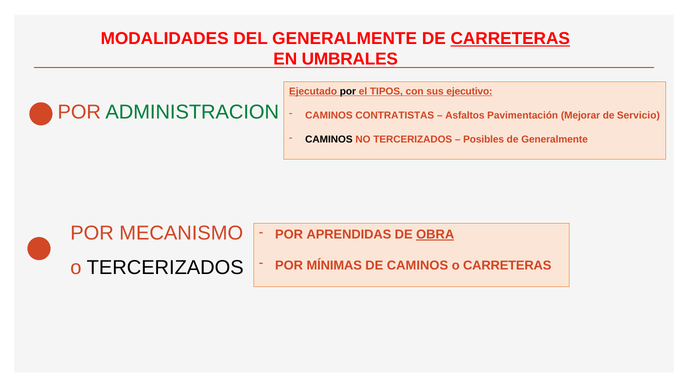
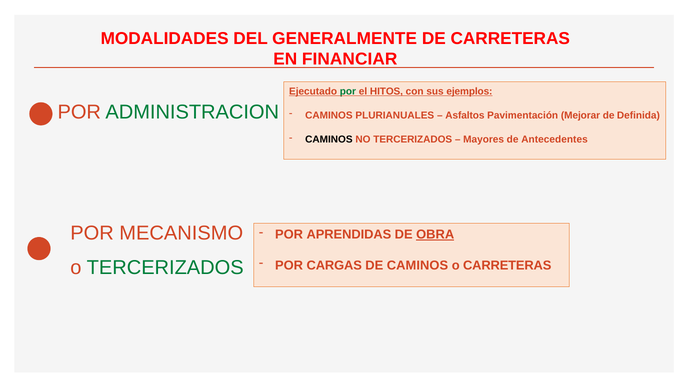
CARRETERAS underline: present -> none (510, 38)
UMBRALES: UMBRALES -> FINANCIAR (350, 59)
por colour: black -> green (348, 91)
TIPOS: TIPOS -> HITOS (386, 91)
ejecutivo: ejecutivo -> ejemplos (469, 91)
CONTRATISTAS: CONTRATISTAS -> PLURIANUALES (395, 115)
Servicio: Servicio -> Definida (638, 115)
Posibles: Posibles -> Mayores (484, 139)
de Generalmente: Generalmente -> Antecedentes (555, 139)
TERCERIZADOS colour: black -> green (165, 268)
MÍNIMAS: MÍNIMAS -> CARGAS (334, 265)
